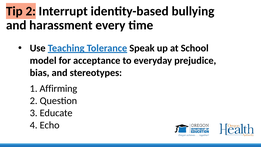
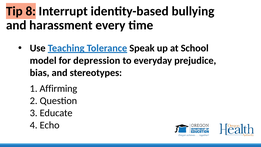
Tip 2: 2 -> 8 (31, 11)
acceptance: acceptance -> depression (97, 60)
